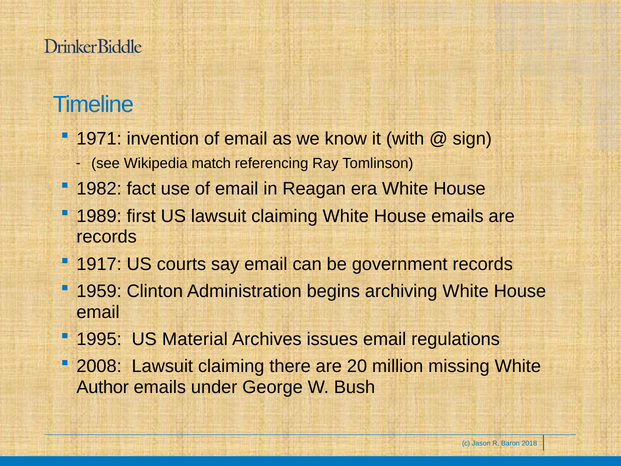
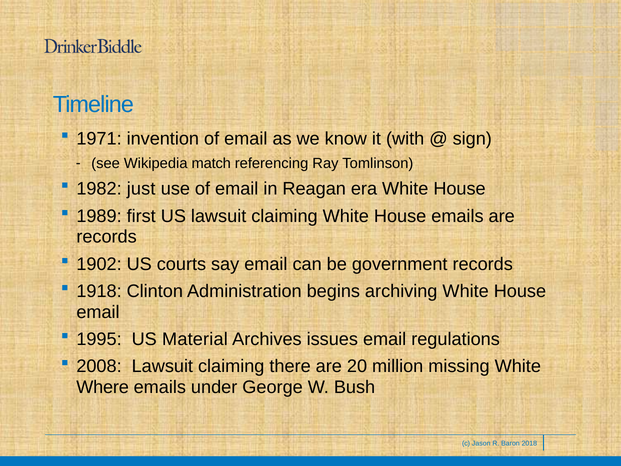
fact: fact -> just (141, 189)
1917: 1917 -> 1902 (99, 264)
1959: 1959 -> 1918 (99, 291)
Author: Author -> Where (103, 387)
